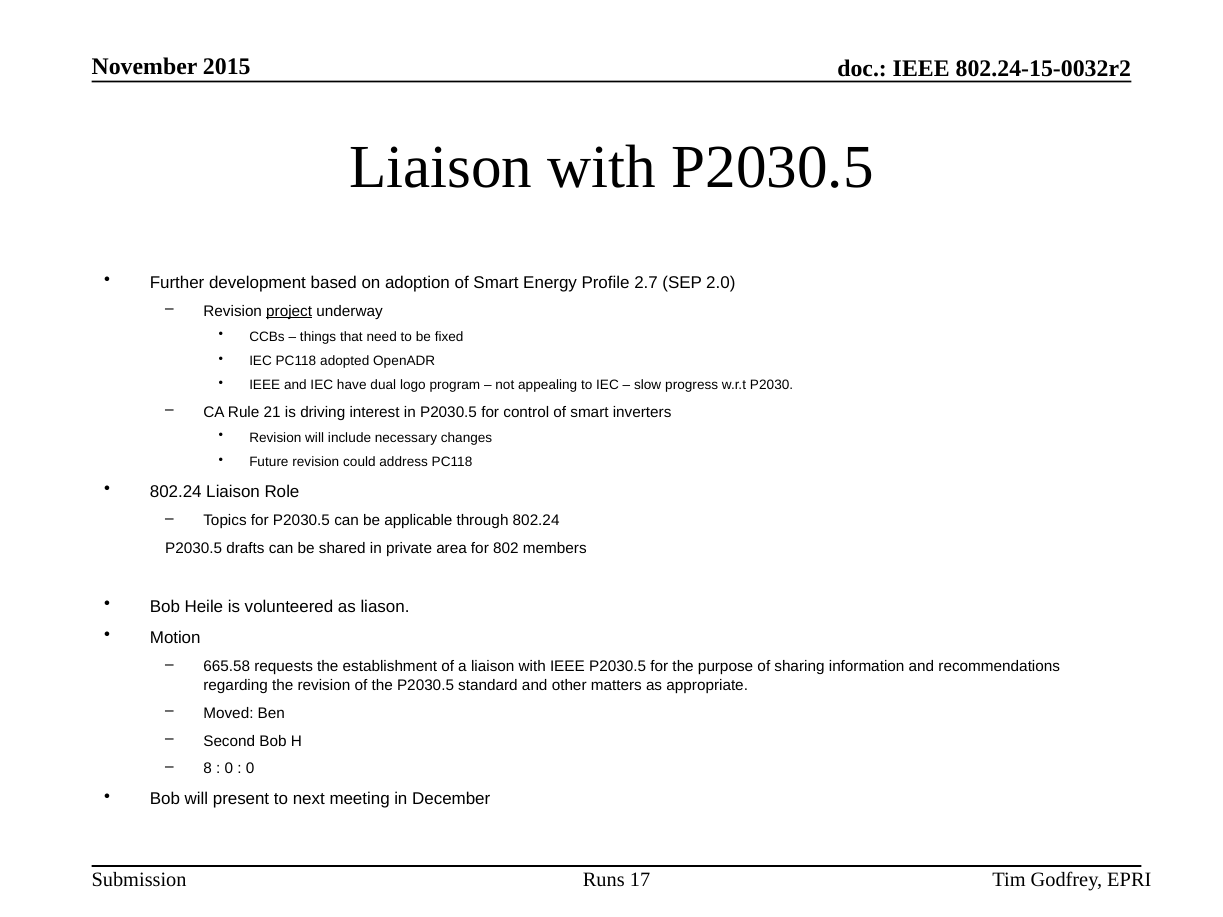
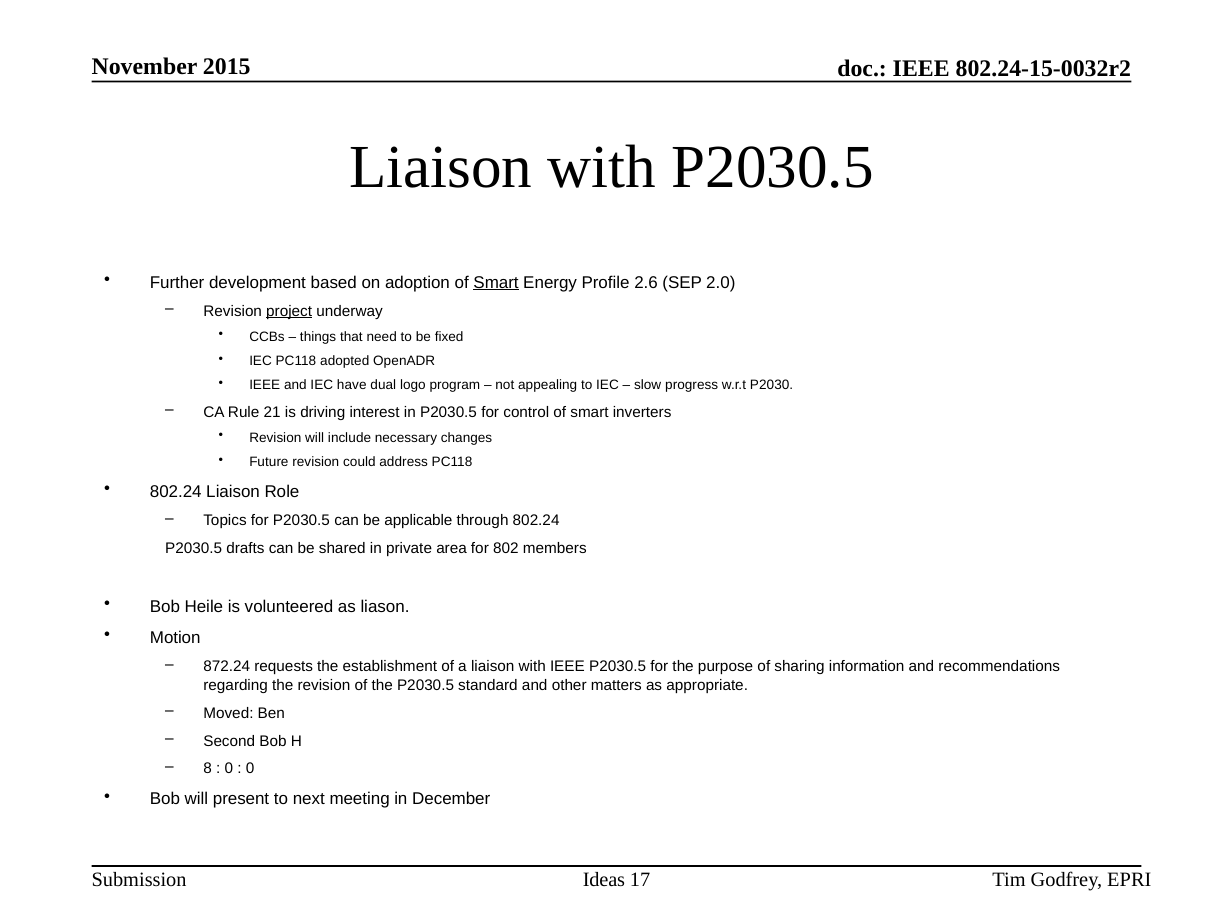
Smart underline: none -> present (496, 283)
2.7: 2.7 -> 2.6 (646, 283)
665.58: 665.58 -> 872.24 (227, 667)
Runs: Runs -> Ideas (604, 880)
